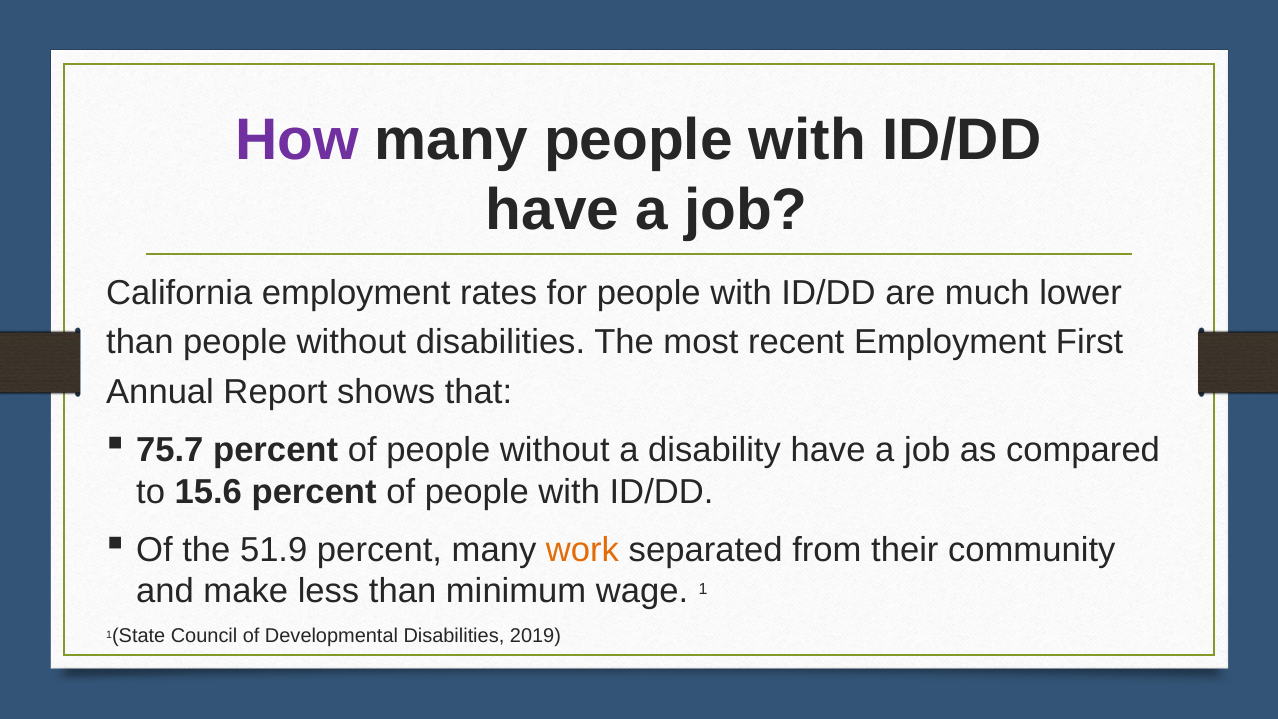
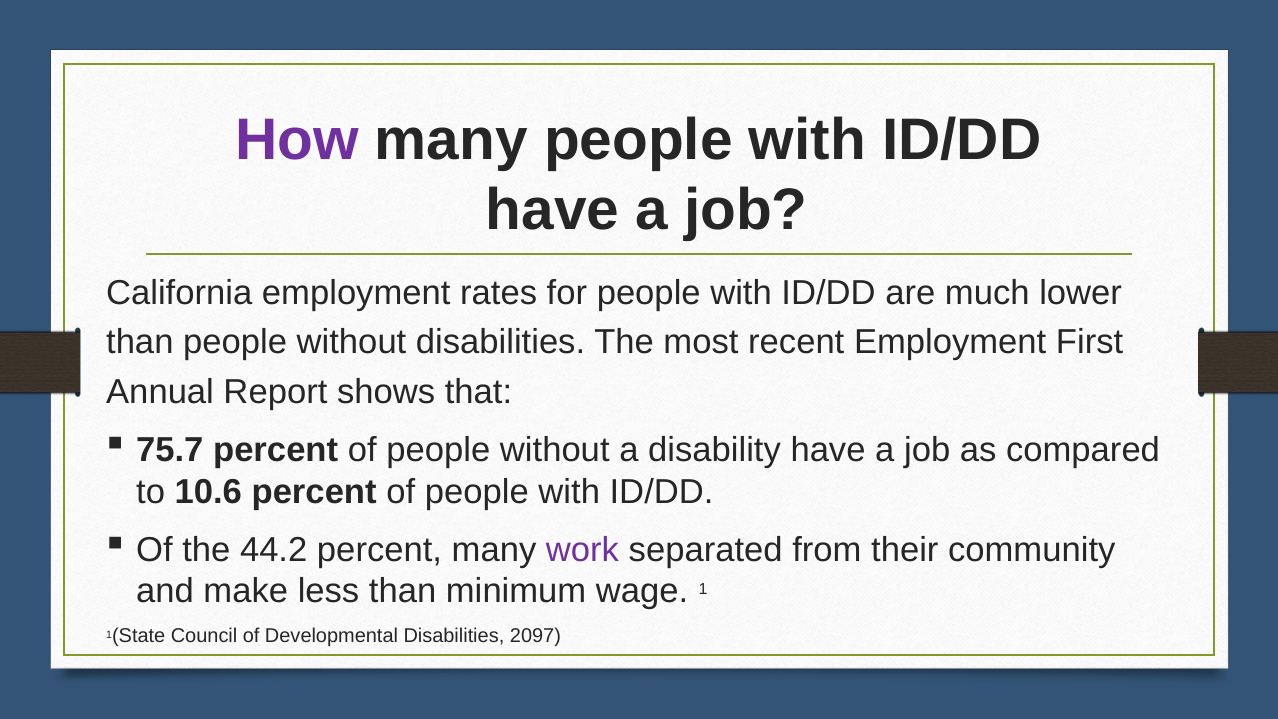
15.6: 15.6 -> 10.6 (208, 492)
51.9: 51.9 -> 44.2 (274, 550)
work colour: orange -> purple (582, 550)
2019: 2019 -> 2097 (535, 636)
